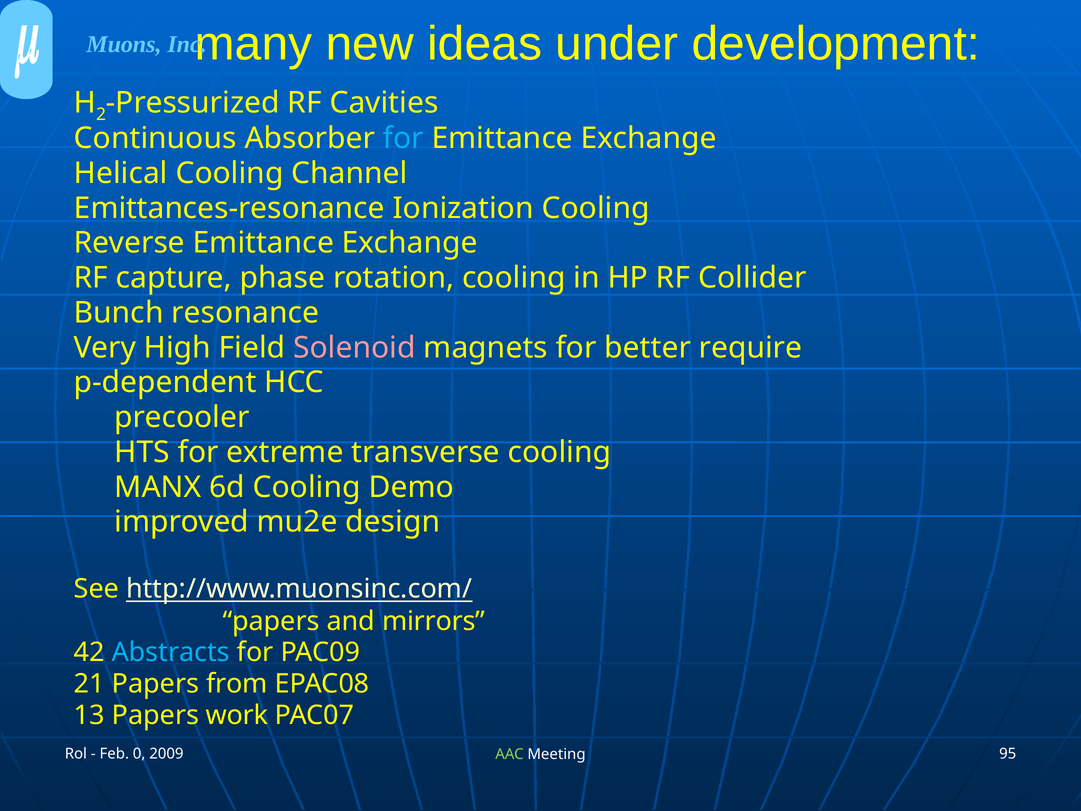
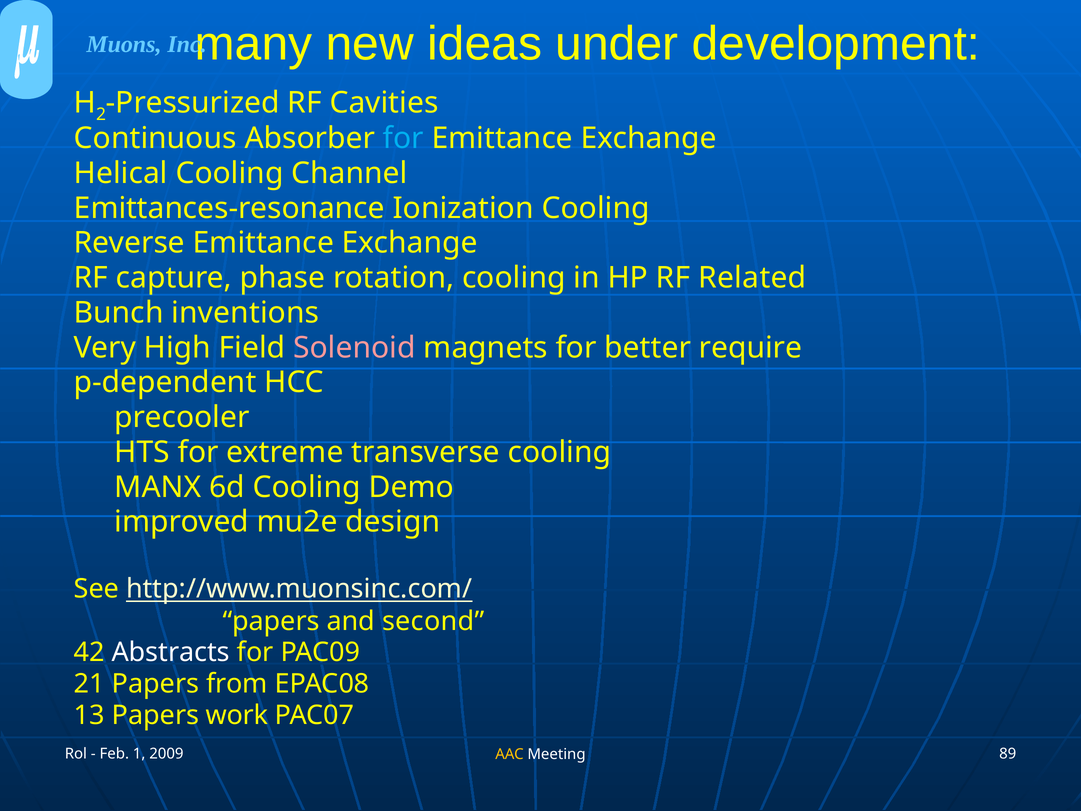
Collider: Collider -> Related (752, 278)
resonance: resonance -> inventions (245, 313)
mirrors: mirrors -> second (433, 621)
Abstracts colour: light blue -> white (171, 652)
0: 0 -> 1 (139, 754)
AAC colour: light green -> yellow (510, 754)
95: 95 -> 89 (1008, 754)
